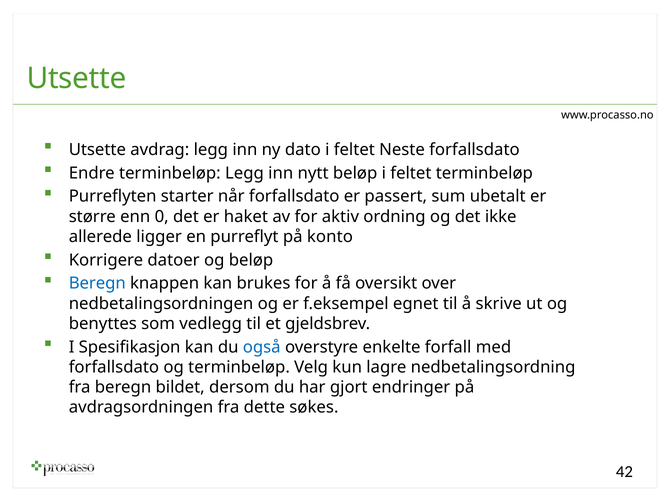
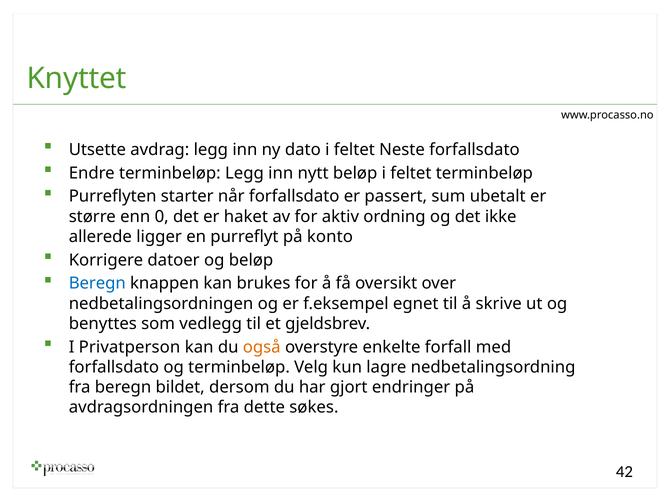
Utsette: Utsette -> Knyttet (77, 79)
Spesifikasjon: Spesifikasjon -> Privatperson (130, 347)
også colour: blue -> orange (262, 347)
